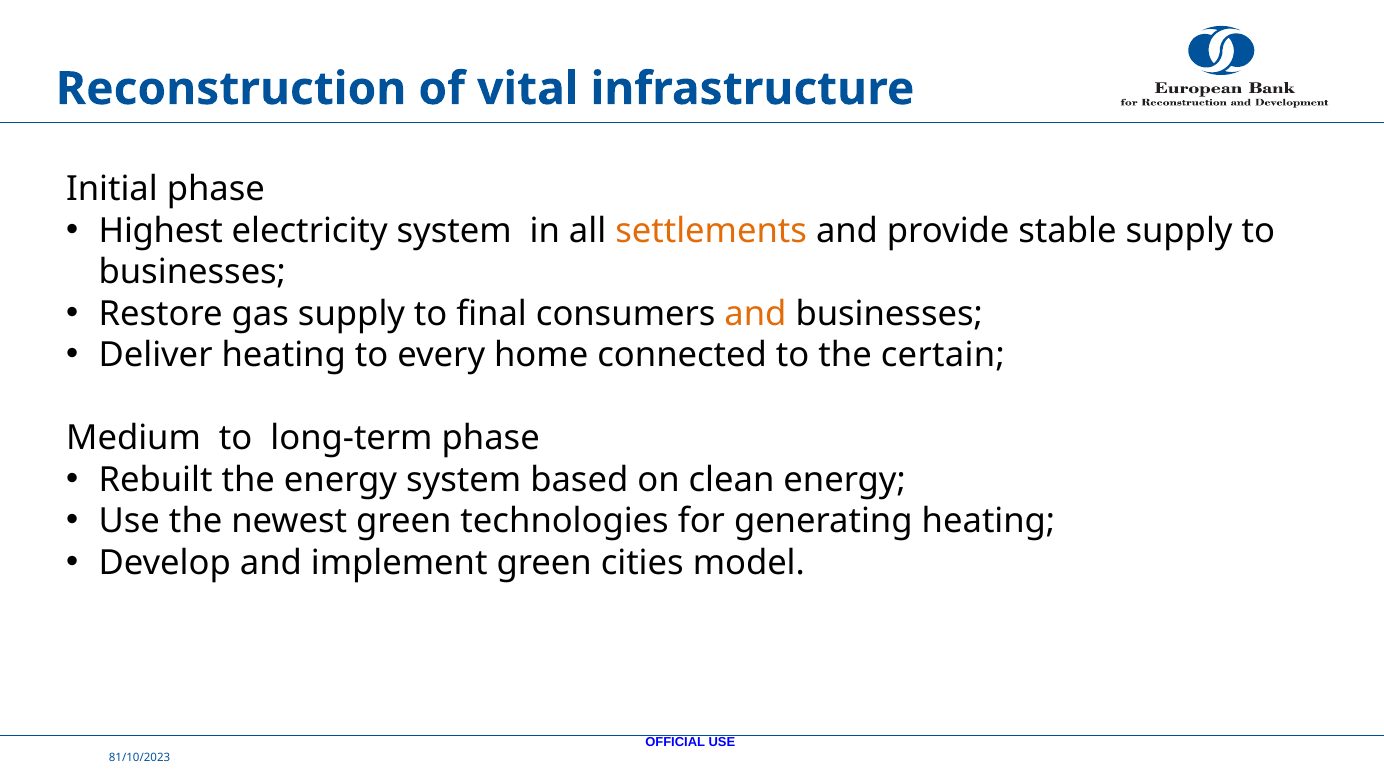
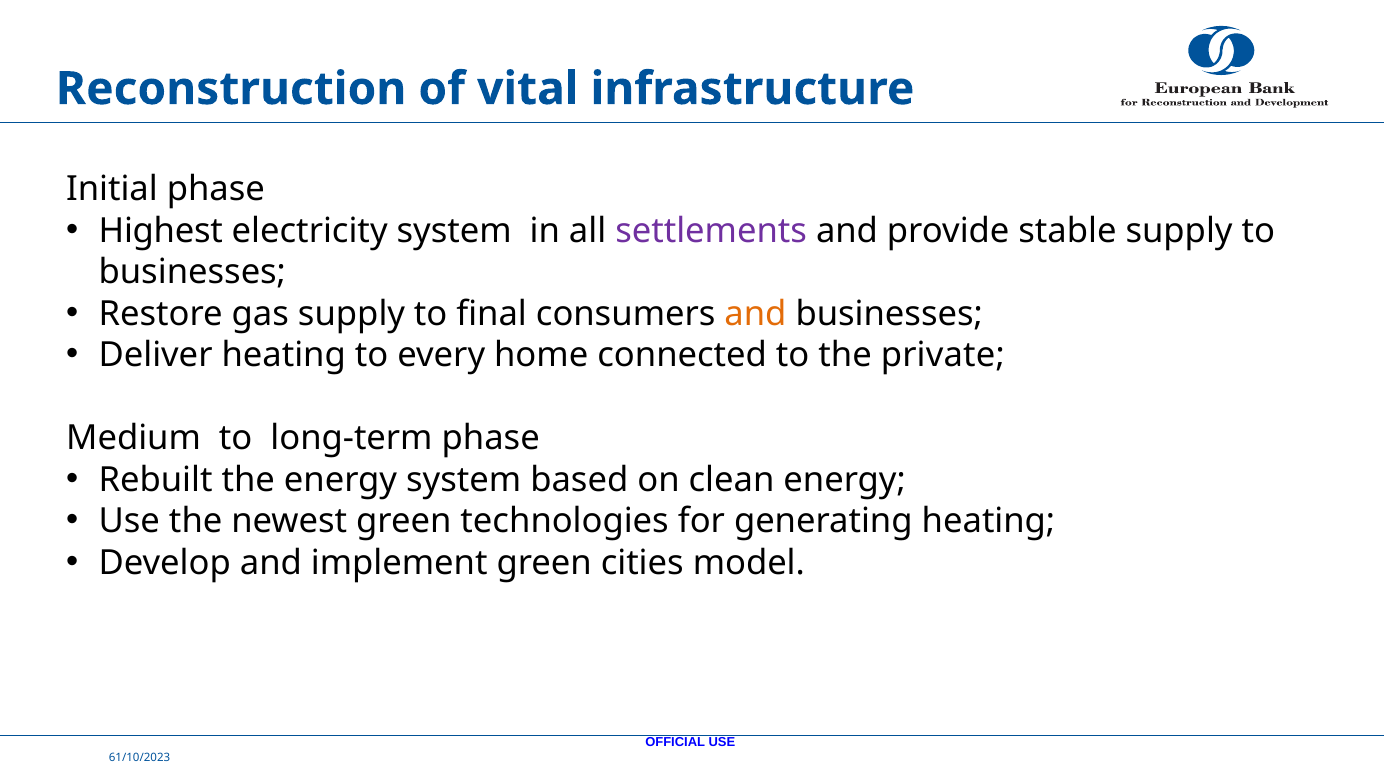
settlements colour: orange -> purple (711, 231)
certain: certain -> private (943, 355)
81/10/2023: 81/10/2023 -> 61/10/2023 (140, 758)
